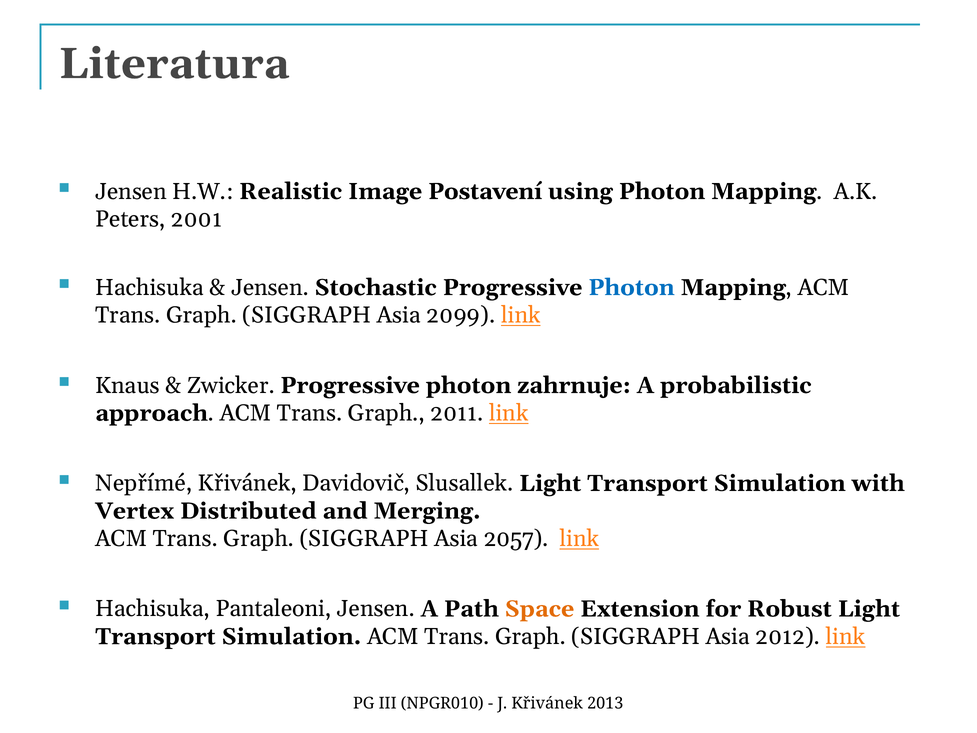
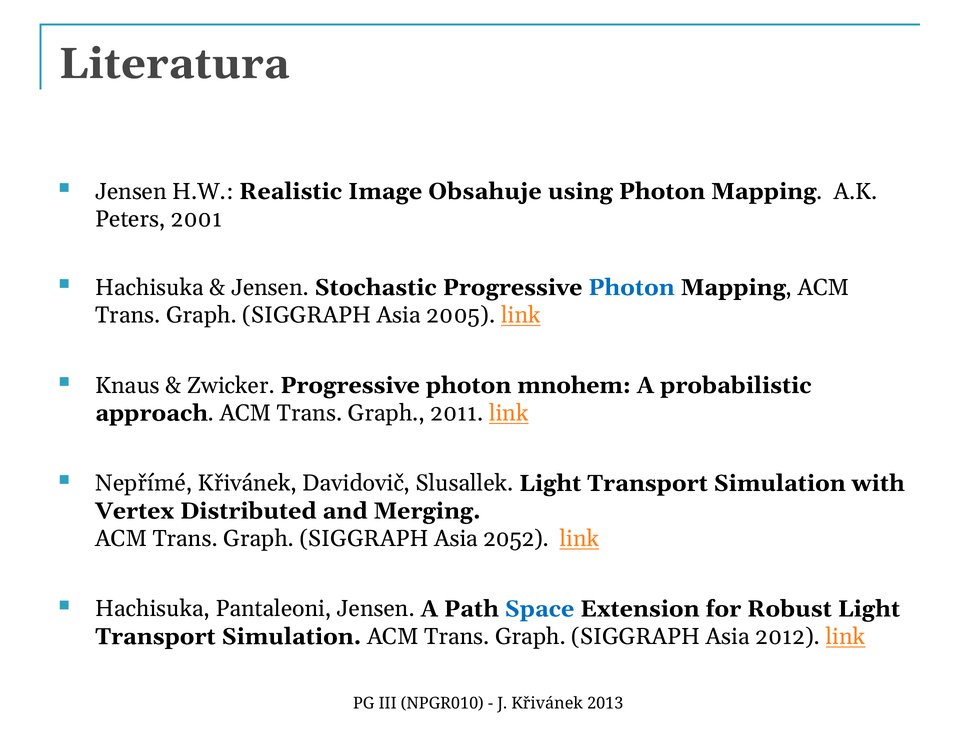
Postavení: Postavení -> Obsahuje (485, 191)
2099: 2099 -> 2005 (461, 315)
zahrnuje: zahrnuje -> mnohem (574, 385)
2057: 2057 -> 2052 (516, 539)
Space colour: orange -> blue (539, 609)
